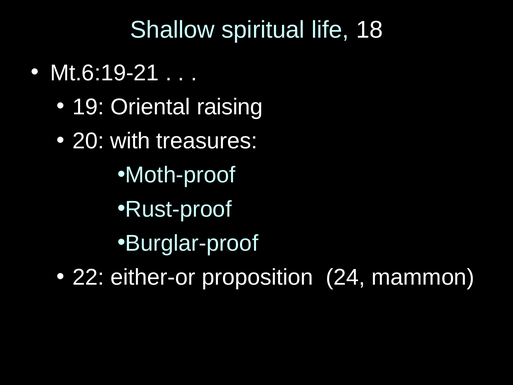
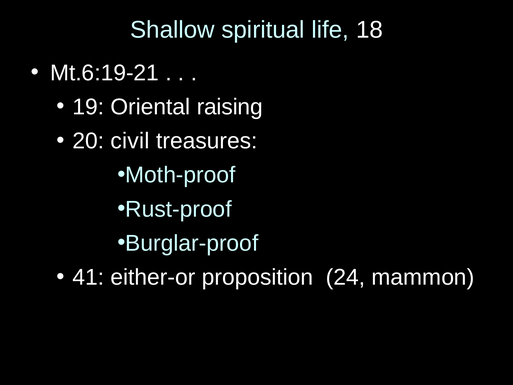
with: with -> civil (130, 141)
22: 22 -> 41 (88, 277)
